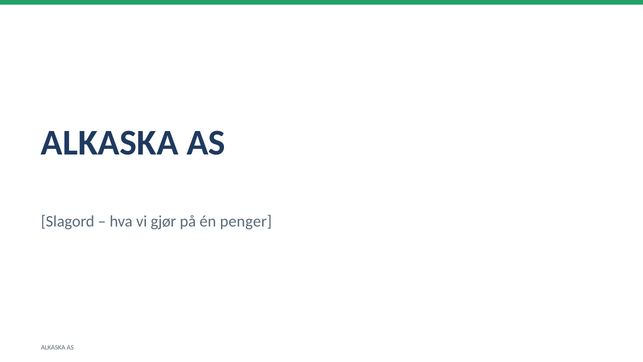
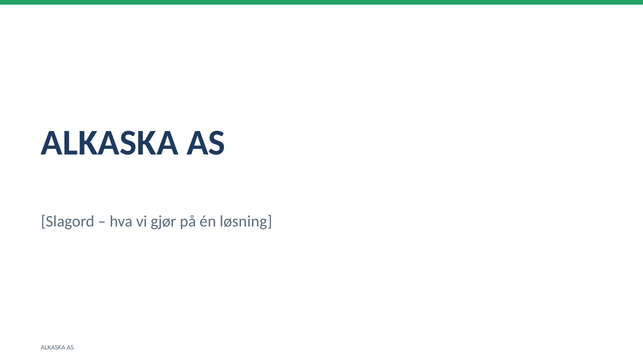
penger: penger -> løsning (246, 221)
